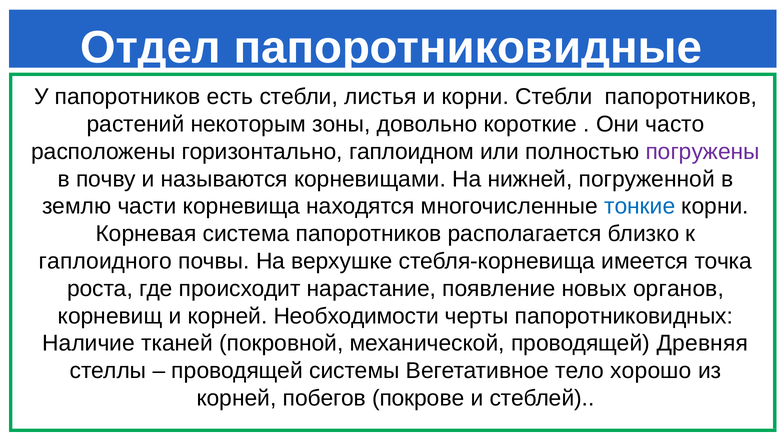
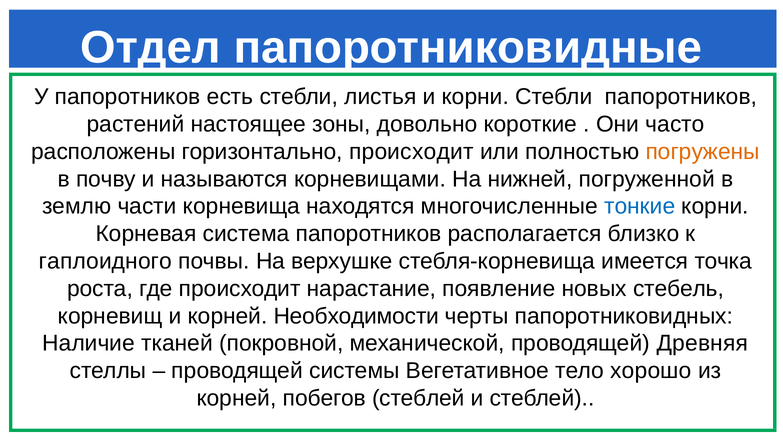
некоторым: некоторым -> настоящее (248, 124)
горизонтально гаплоидном: гаплоидном -> происходит (411, 152)
погружены colour: purple -> orange (703, 152)
органов: органов -> стебель (679, 289)
побегов покрове: покрове -> стеблей (418, 399)
